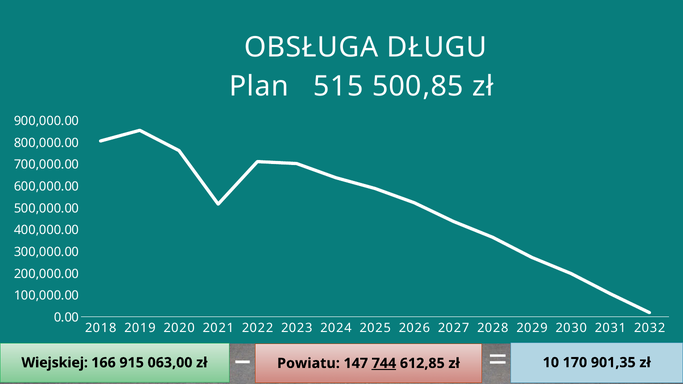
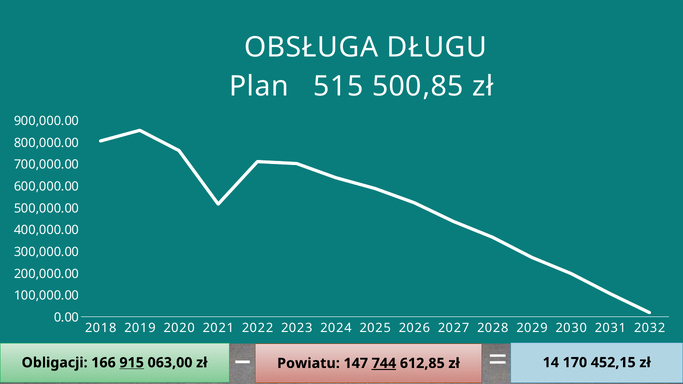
10: 10 -> 14 (551, 363)
901,35: 901,35 -> 452,15 (613, 363)
Wiejskiej: Wiejskiej -> Obligacji (55, 363)
915 underline: none -> present (132, 363)
